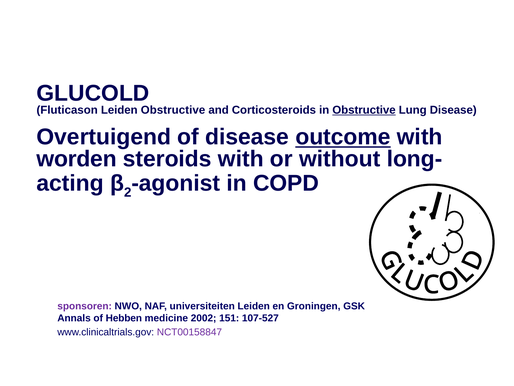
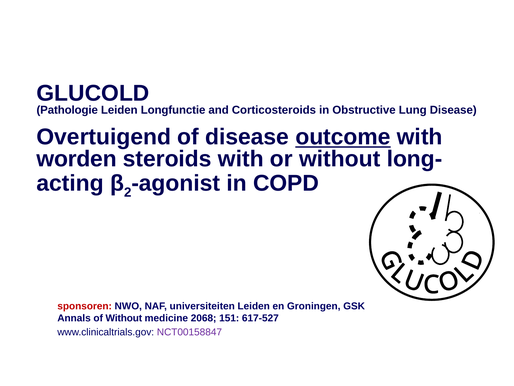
Fluticason: Fluticason -> Pathologie (67, 110)
Leiden Obstructive: Obstructive -> Longfunctie (173, 110)
Obstructive underline: present -> none (364, 110)
sponsoren colour: purple -> red (85, 306)
of Hebben: Hebben -> Without (124, 318)
2002: 2002 -> 2068 (204, 318)
107-527: 107-527 -> 617-527 (260, 318)
